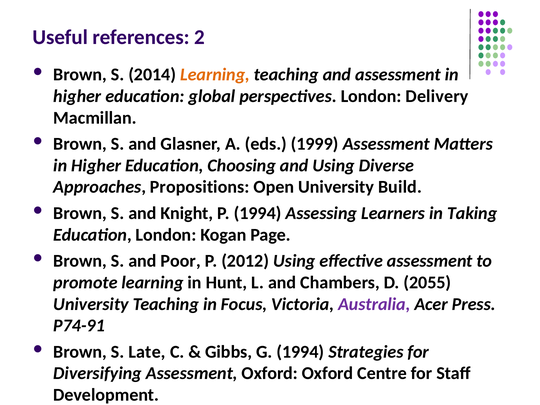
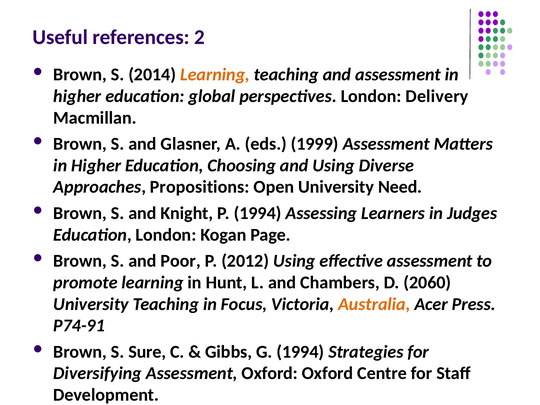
Build: Build -> Need (400, 187)
Taking: Taking -> Judges (472, 213)
2055: 2055 -> 2060 (427, 282)
Australia colour: purple -> orange (374, 304)
Late: Late -> Sure (147, 352)
